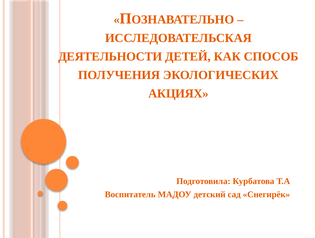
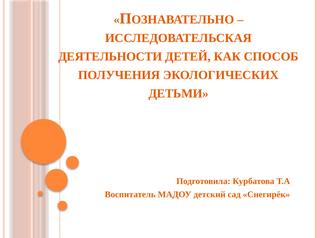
АКЦИЯХ: АКЦИЯХ -> ДЕТЬМИ (179, 93)
